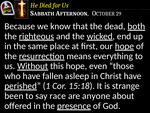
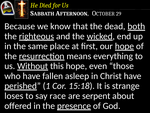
been: been -> loses (14, 95)
anyone: anyone -> serpent (96, 95)
